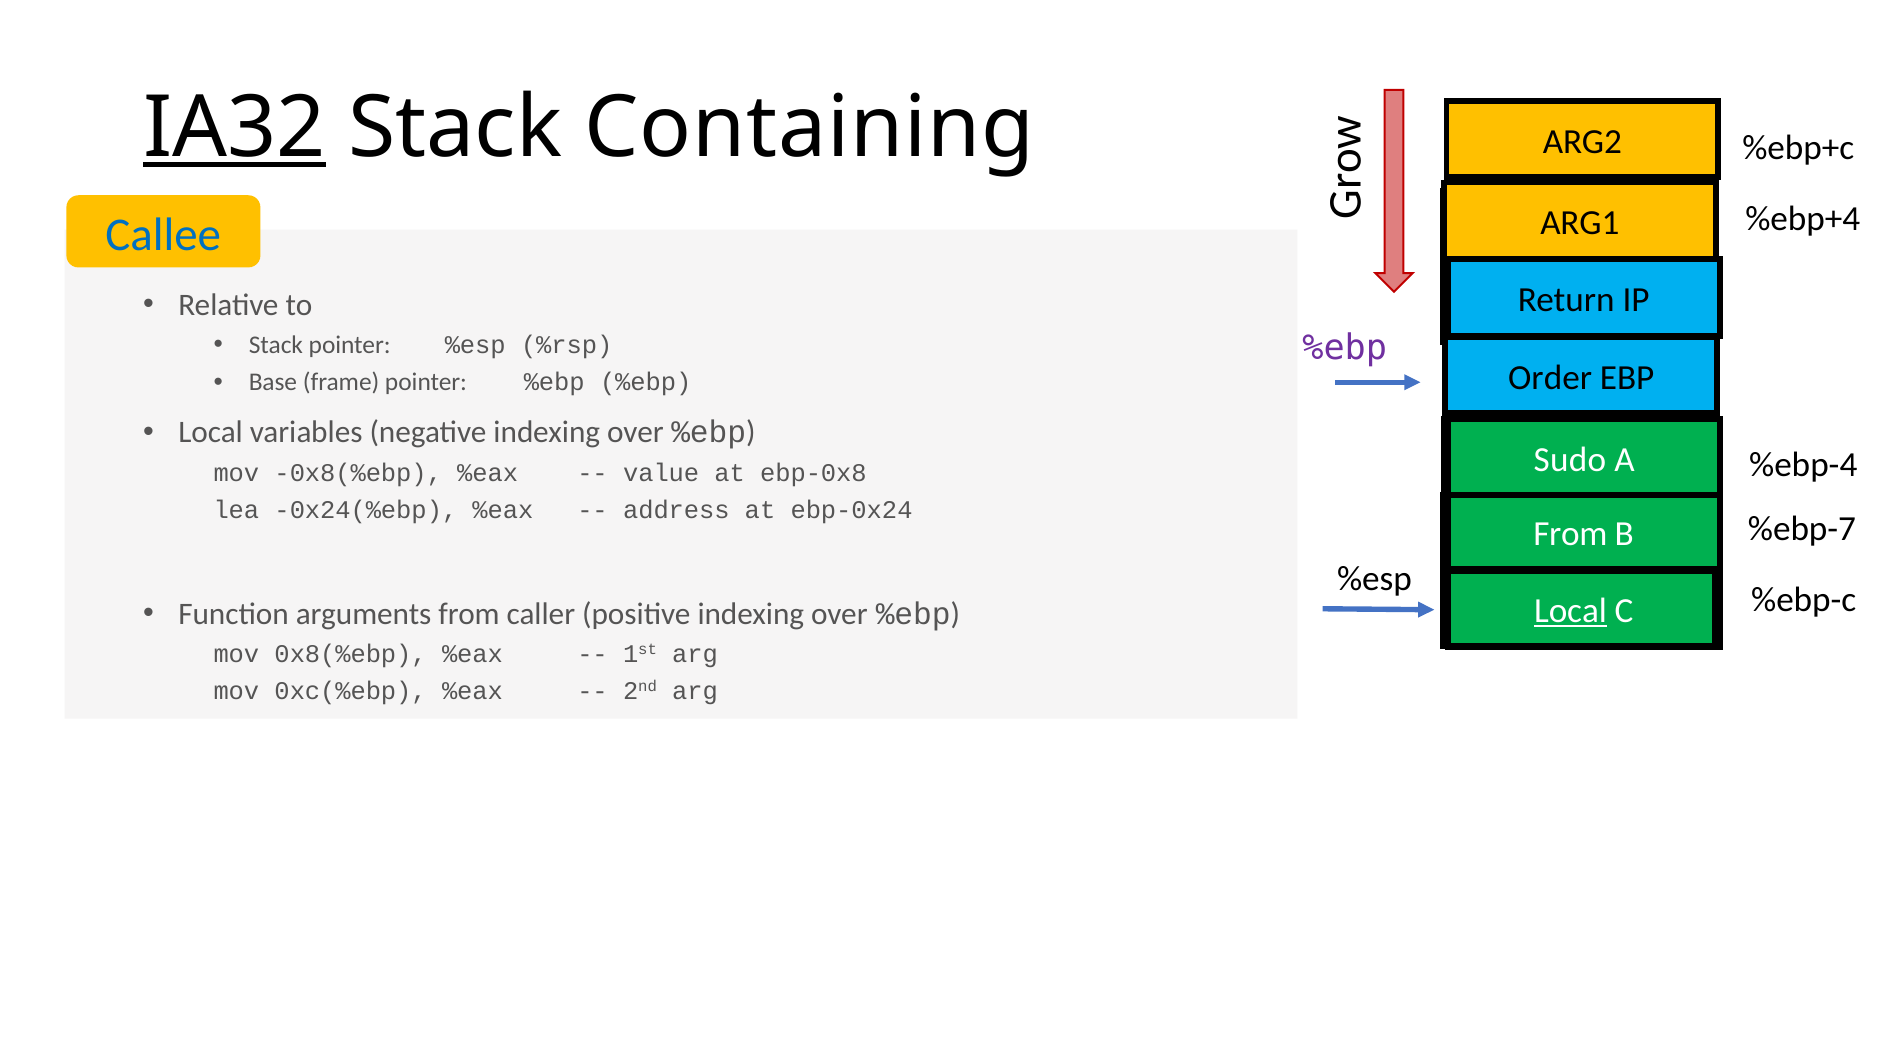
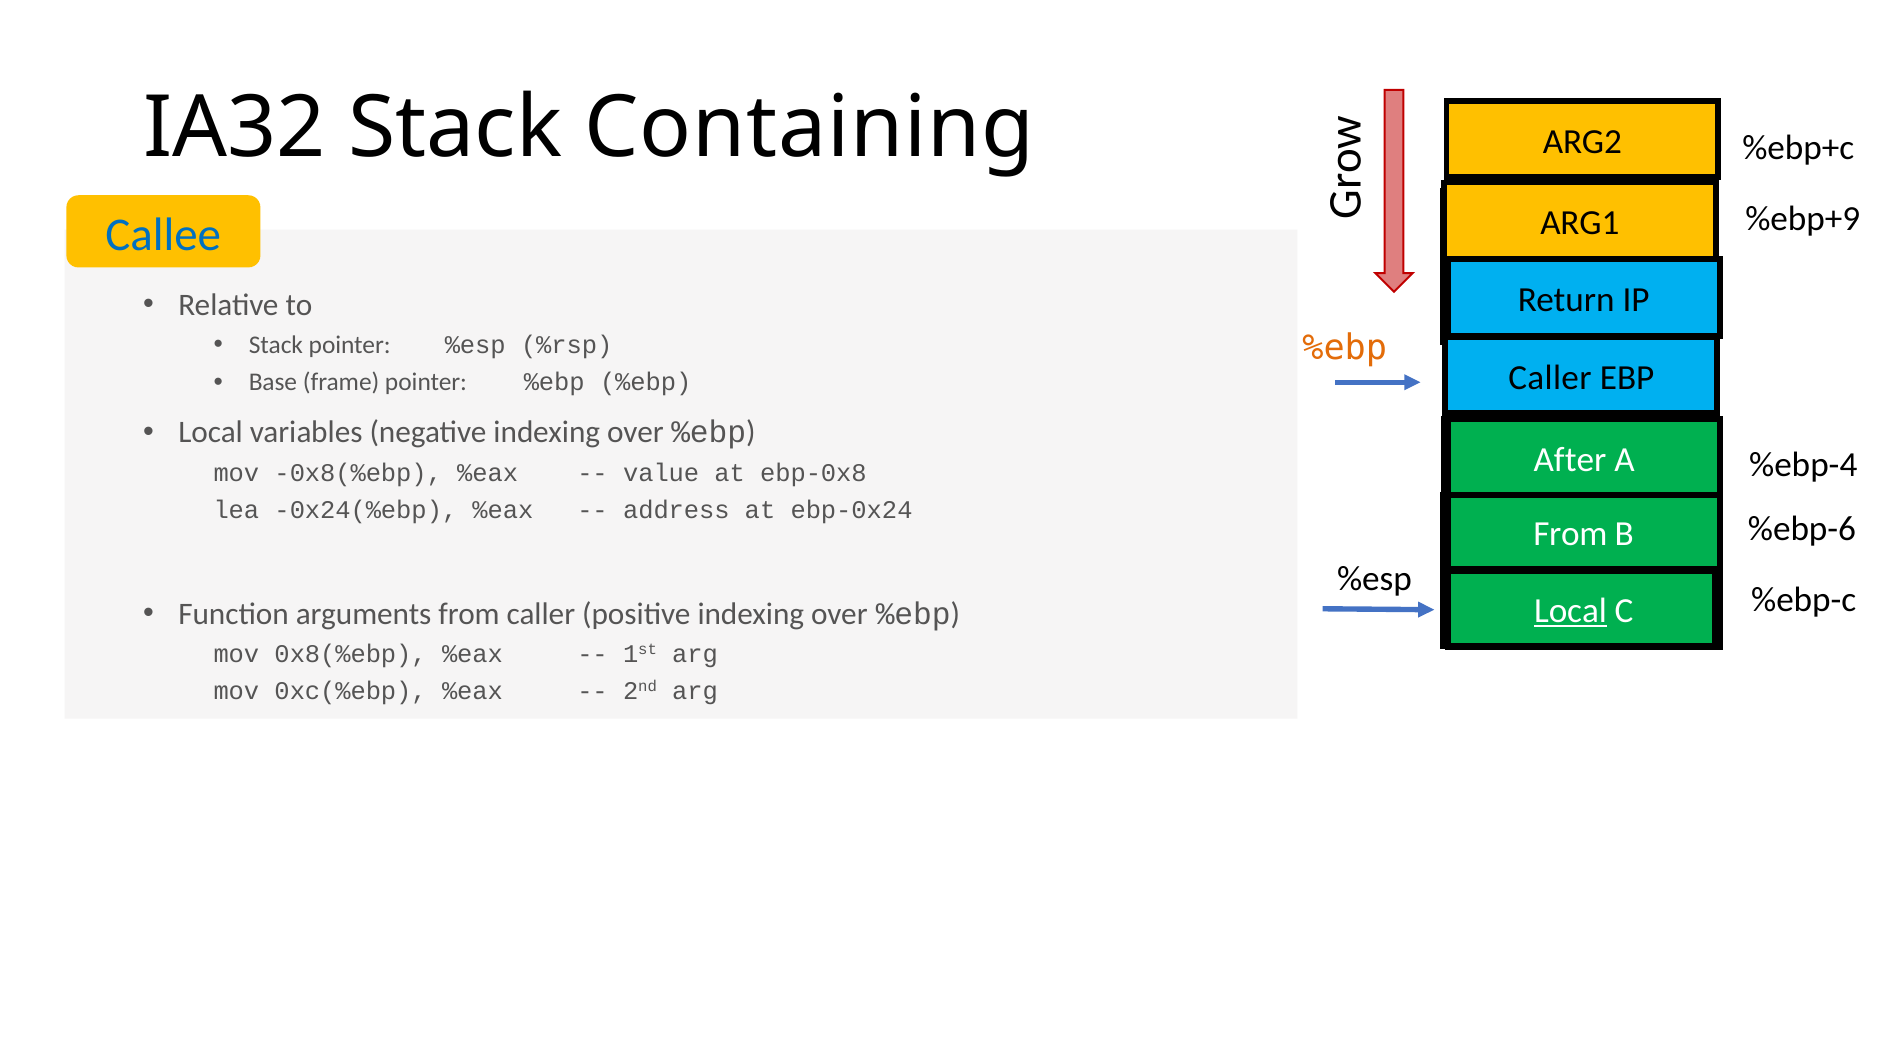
IA32 underline: present -> none (234, 128)
%ebp+4: %ebp+4 -> %ebp+9 (1803, 219)
%ebp colour: purple -> orange (1345, 348)
Order: Order -> Caller (1550, 378)
Sudo: Sudo -> After (1570, 460)
%ebp-7: %ebp-7 -> %ebp-6 (1802, 529)
